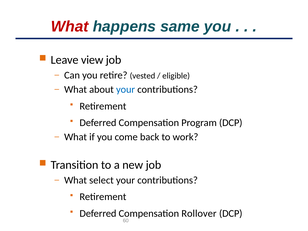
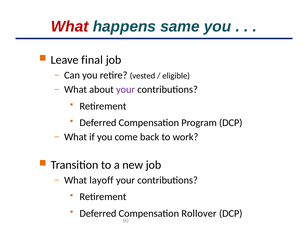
view: view -> final (92, 60)
your colour: blue -> purple (126, 90)
select: select -> layoff (101, 180)
